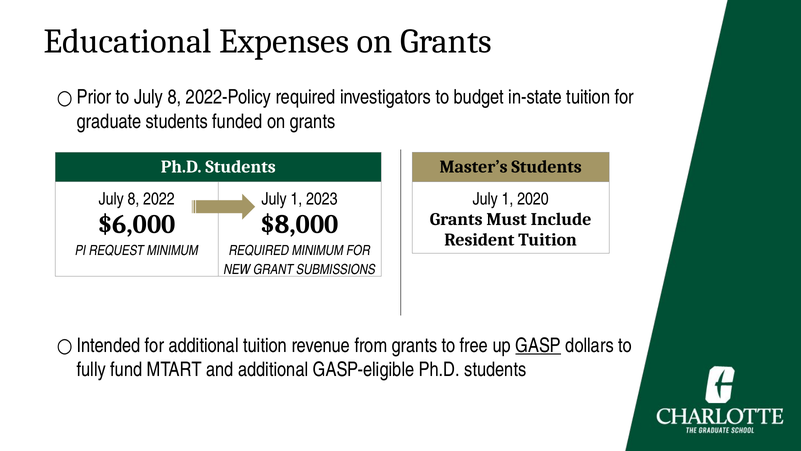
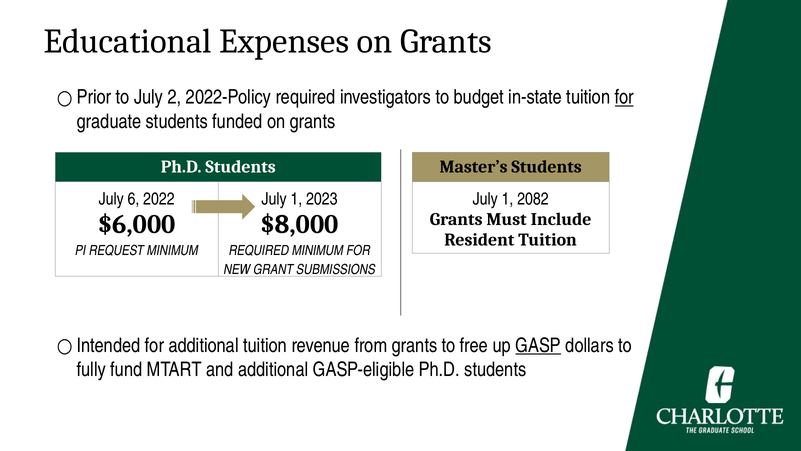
to July 8: 8 -> 2 (175, 97)
for underline: none -> present (624, 97)
8: 8 -> 6 (133, 199)
2020: 2020 -> 2082 (533, 199)
